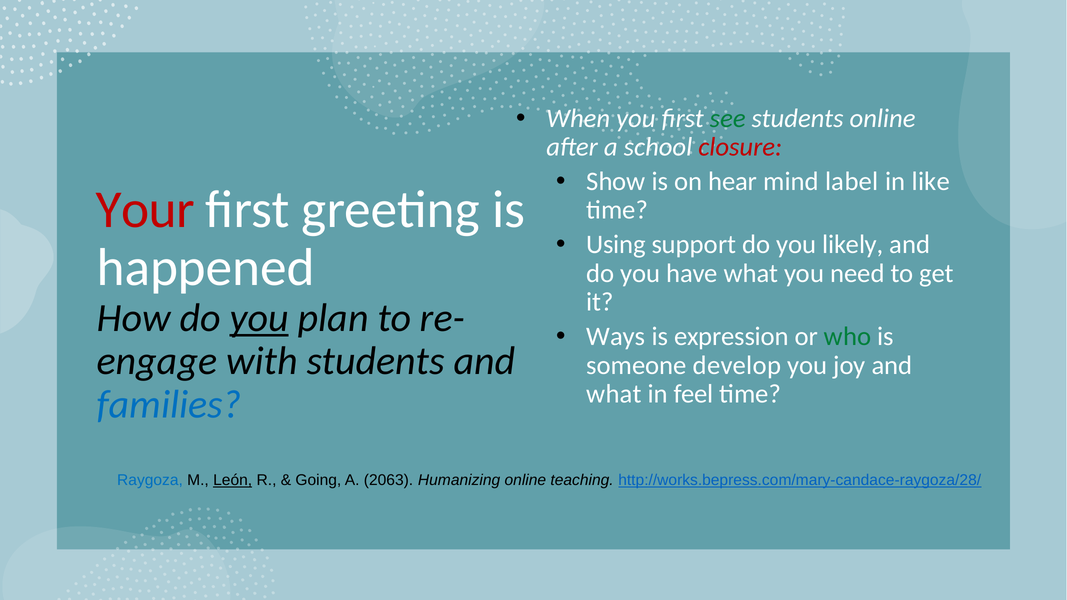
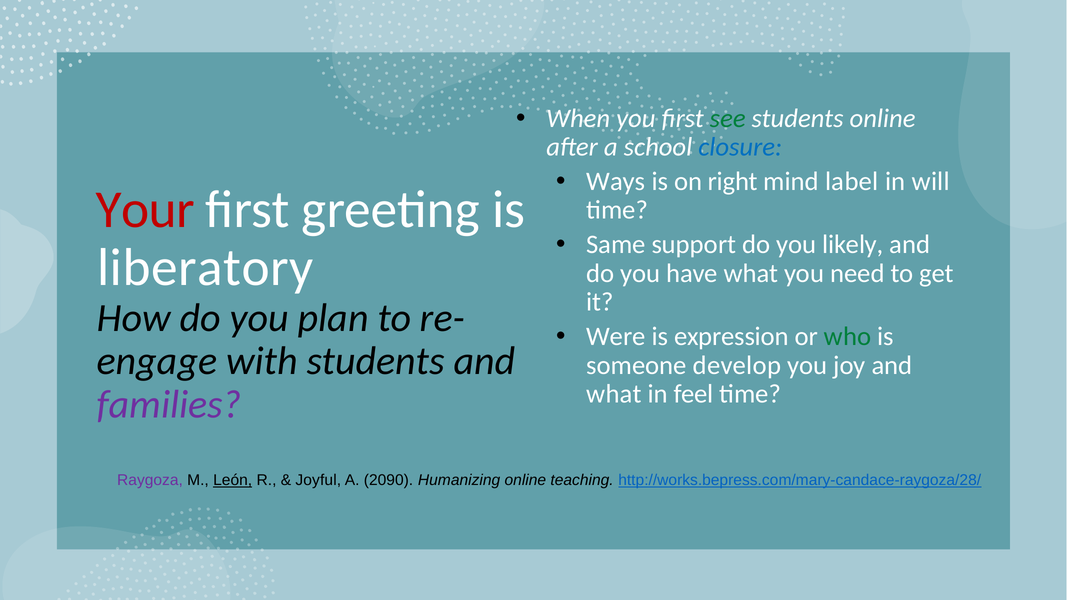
closure colour: red -> blue (740, 147)
Show: Show -> Ways (616, 181)
hear: hear -> right (733, 181)
like: like -> will (931, 181)
Using: Using -> Same (616, 245)
happened: happened -> liberatory (205, 267)
you underline: present -> none (259, 318)
Ways: Ways -> Were (616, 337)
families colour: blue -> purple (169, 404)
Raygoza colour: blue -> purple (150, 480)
Going: Going -> Joyful (318, 480)
2063: 2063 -> 2090 (389, 480)
